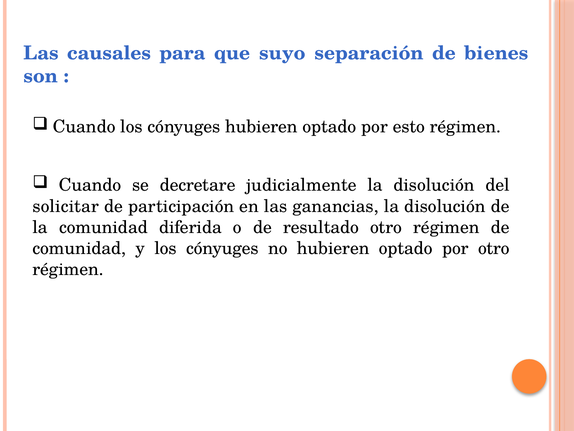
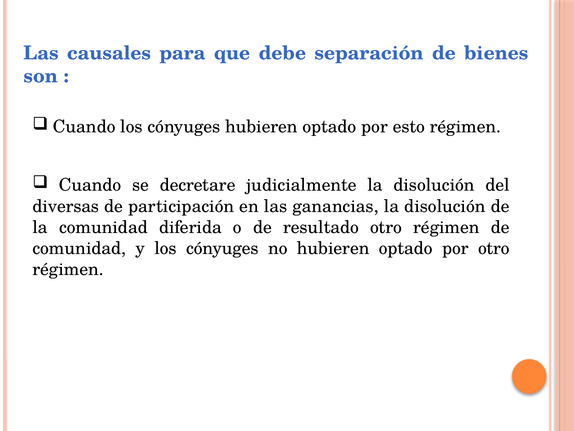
suyo: suyo -> debe (282, 53)
solicitar: solicitar -> diversas (66, 206)
